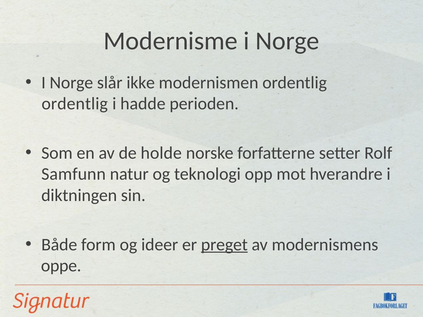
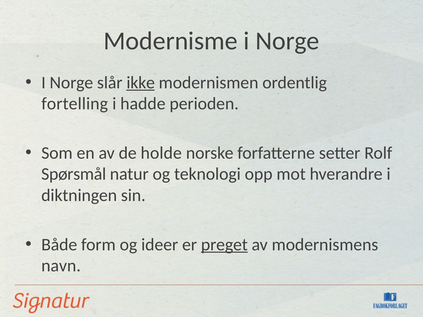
ikke underline: none -> present (141, 83)
ordentlig: ordentlig -> fortelling (75, 104)
Samfunn: Samfunn -> Spørsmål (74, 174)
oppe: oppe -> navn (61, 266)
